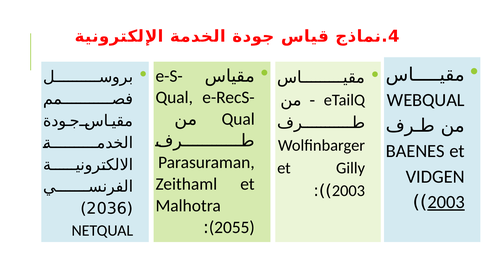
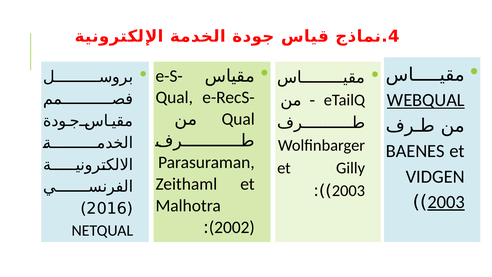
WEBQUAL underline: none -> present (426, 100)
2036: 2036 -> 2016 (107, 208)
2055: 2055 -> 2002 (232, 227)
